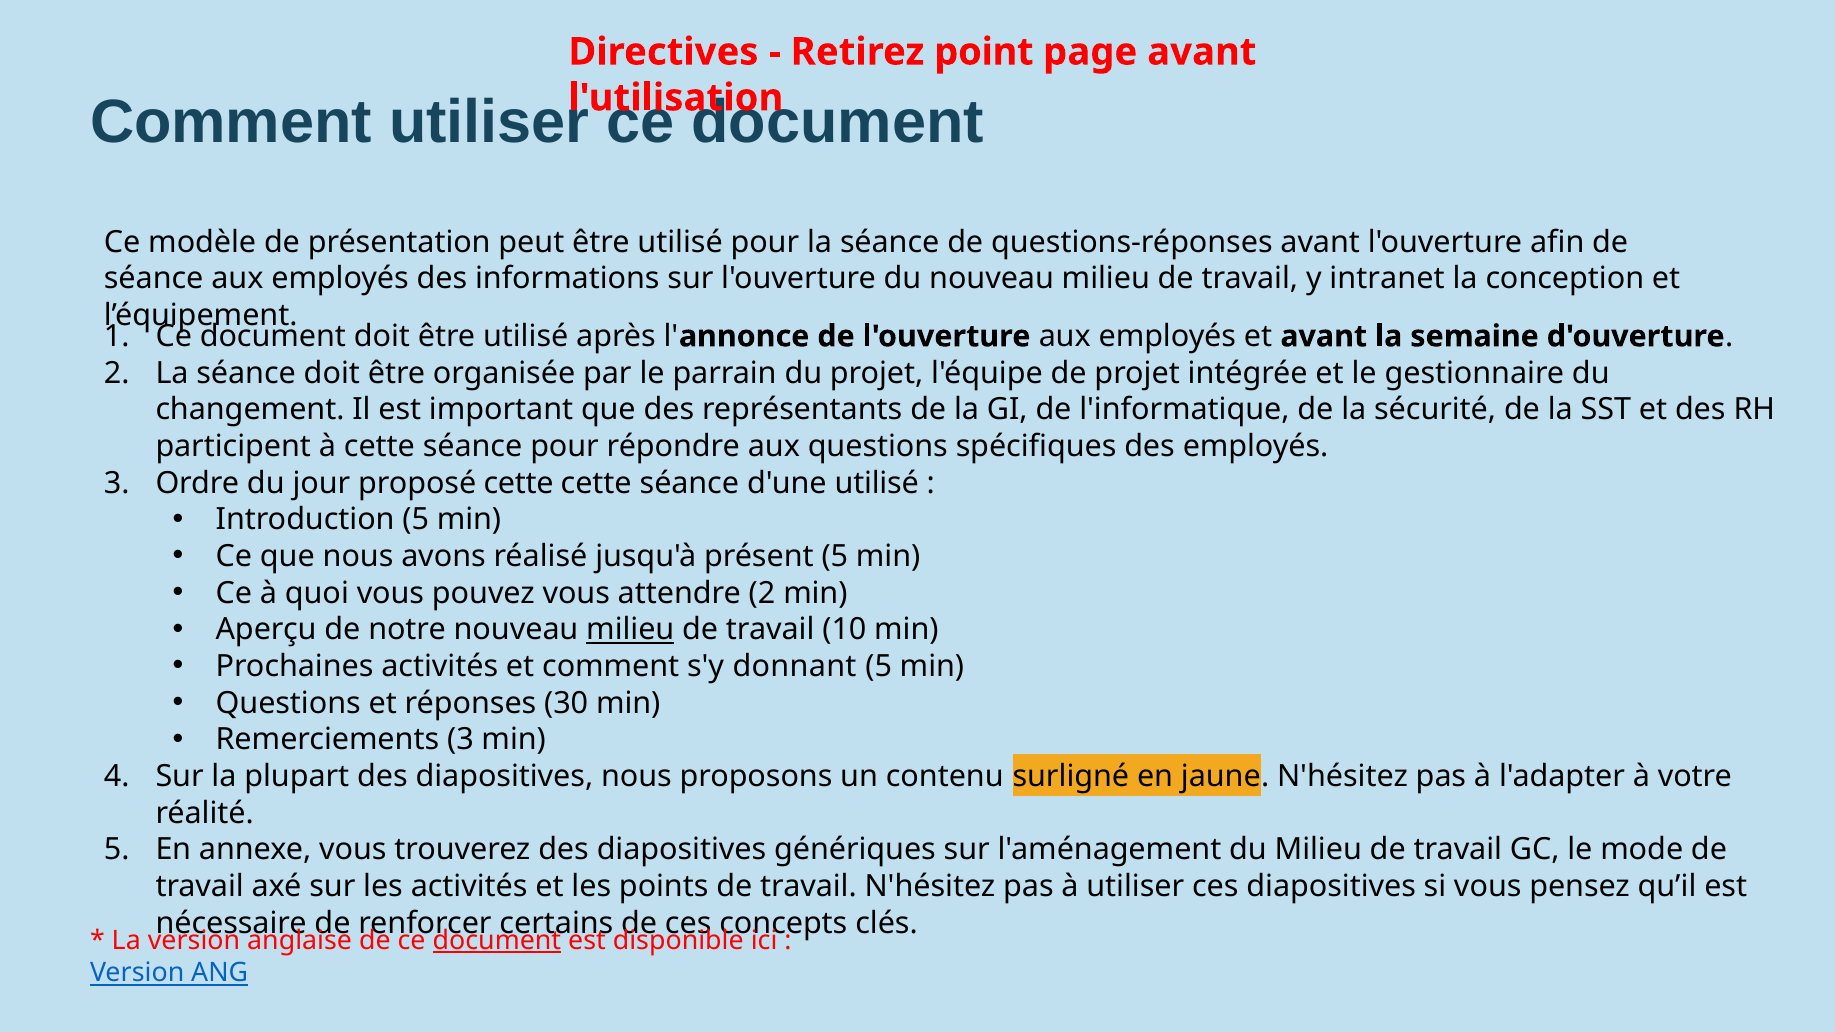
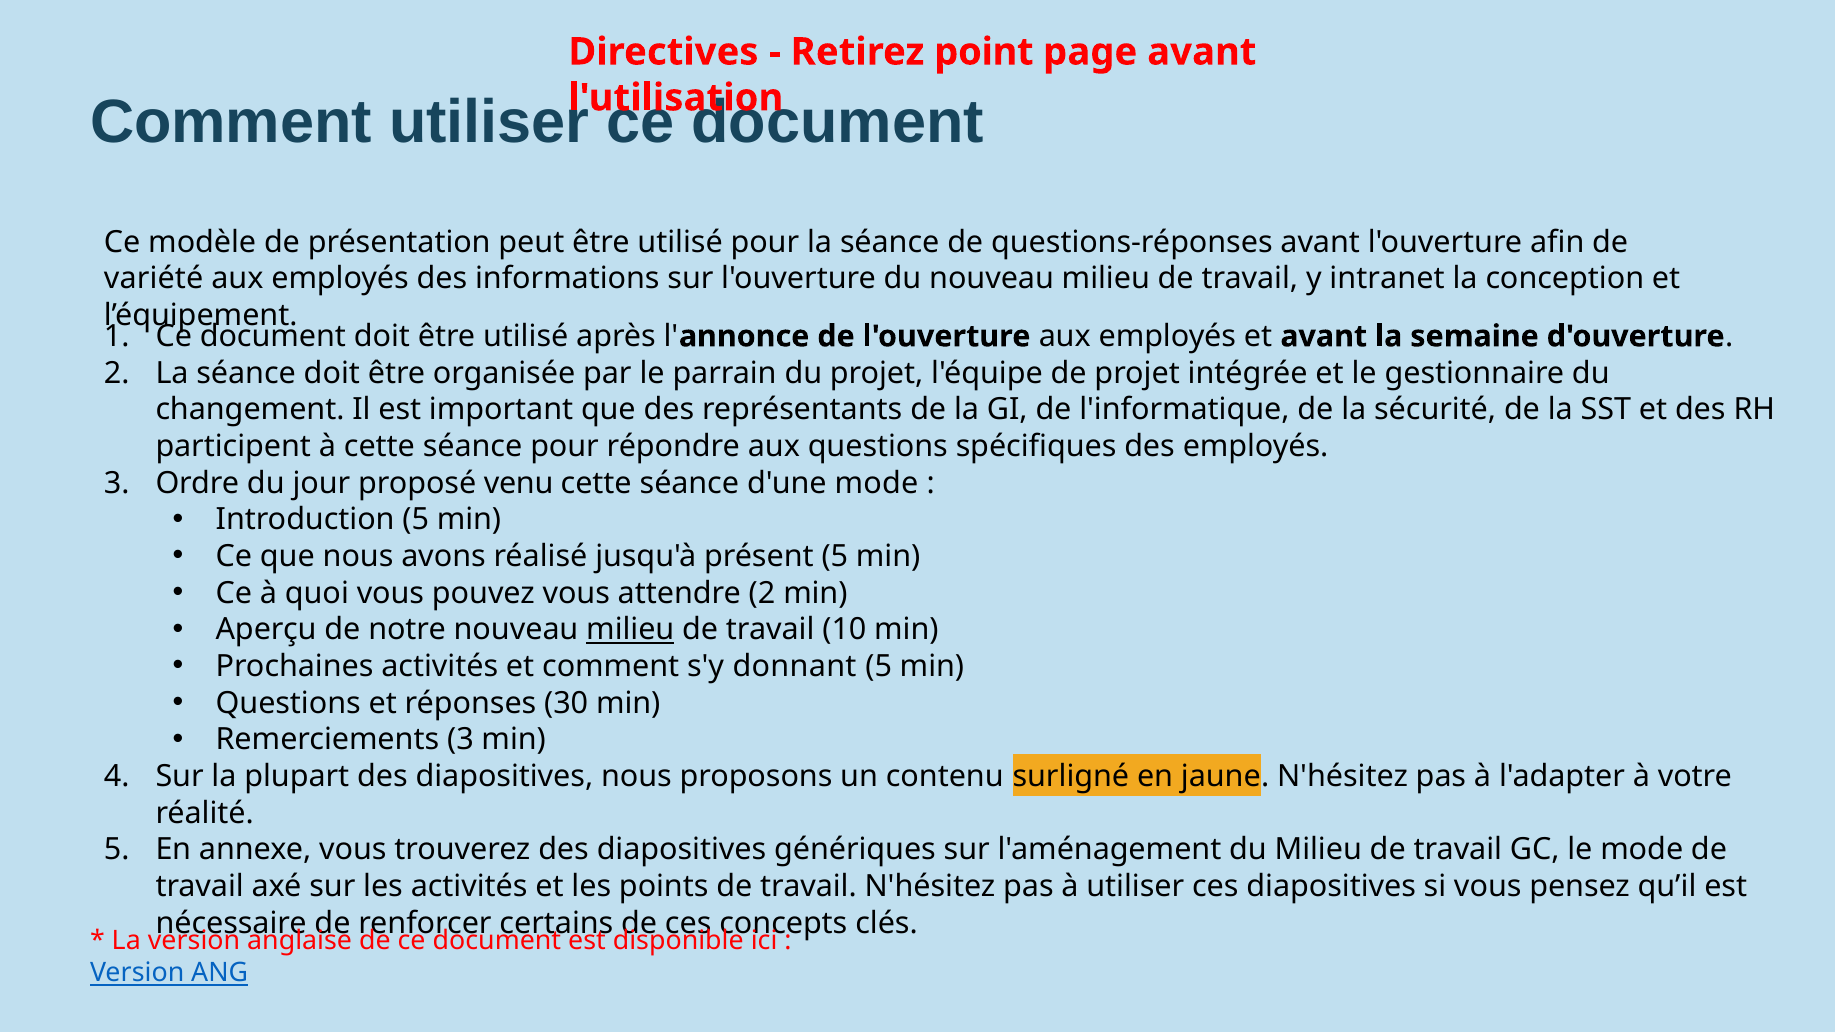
séance: séance -> variété (154, 279)
proposé cette: cette -> venu (519, 483)
d'une utilisé: utilisé -> mode (877, 483)
document underline: present -> none (497, 941)
